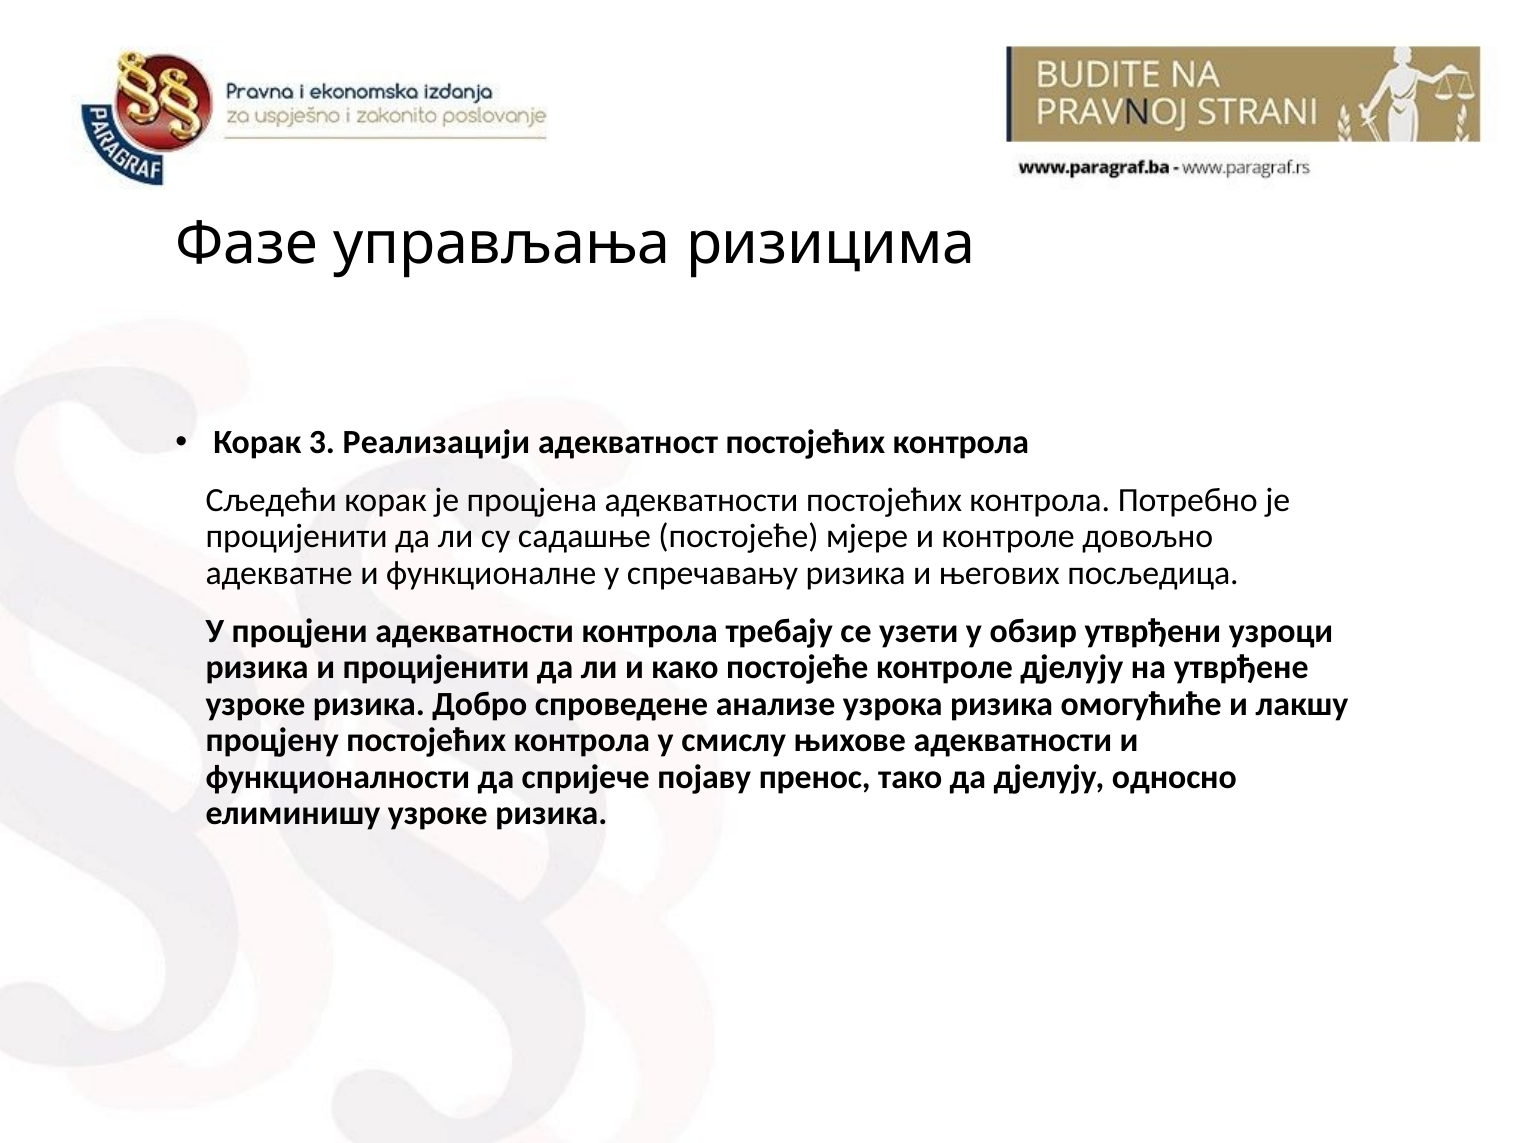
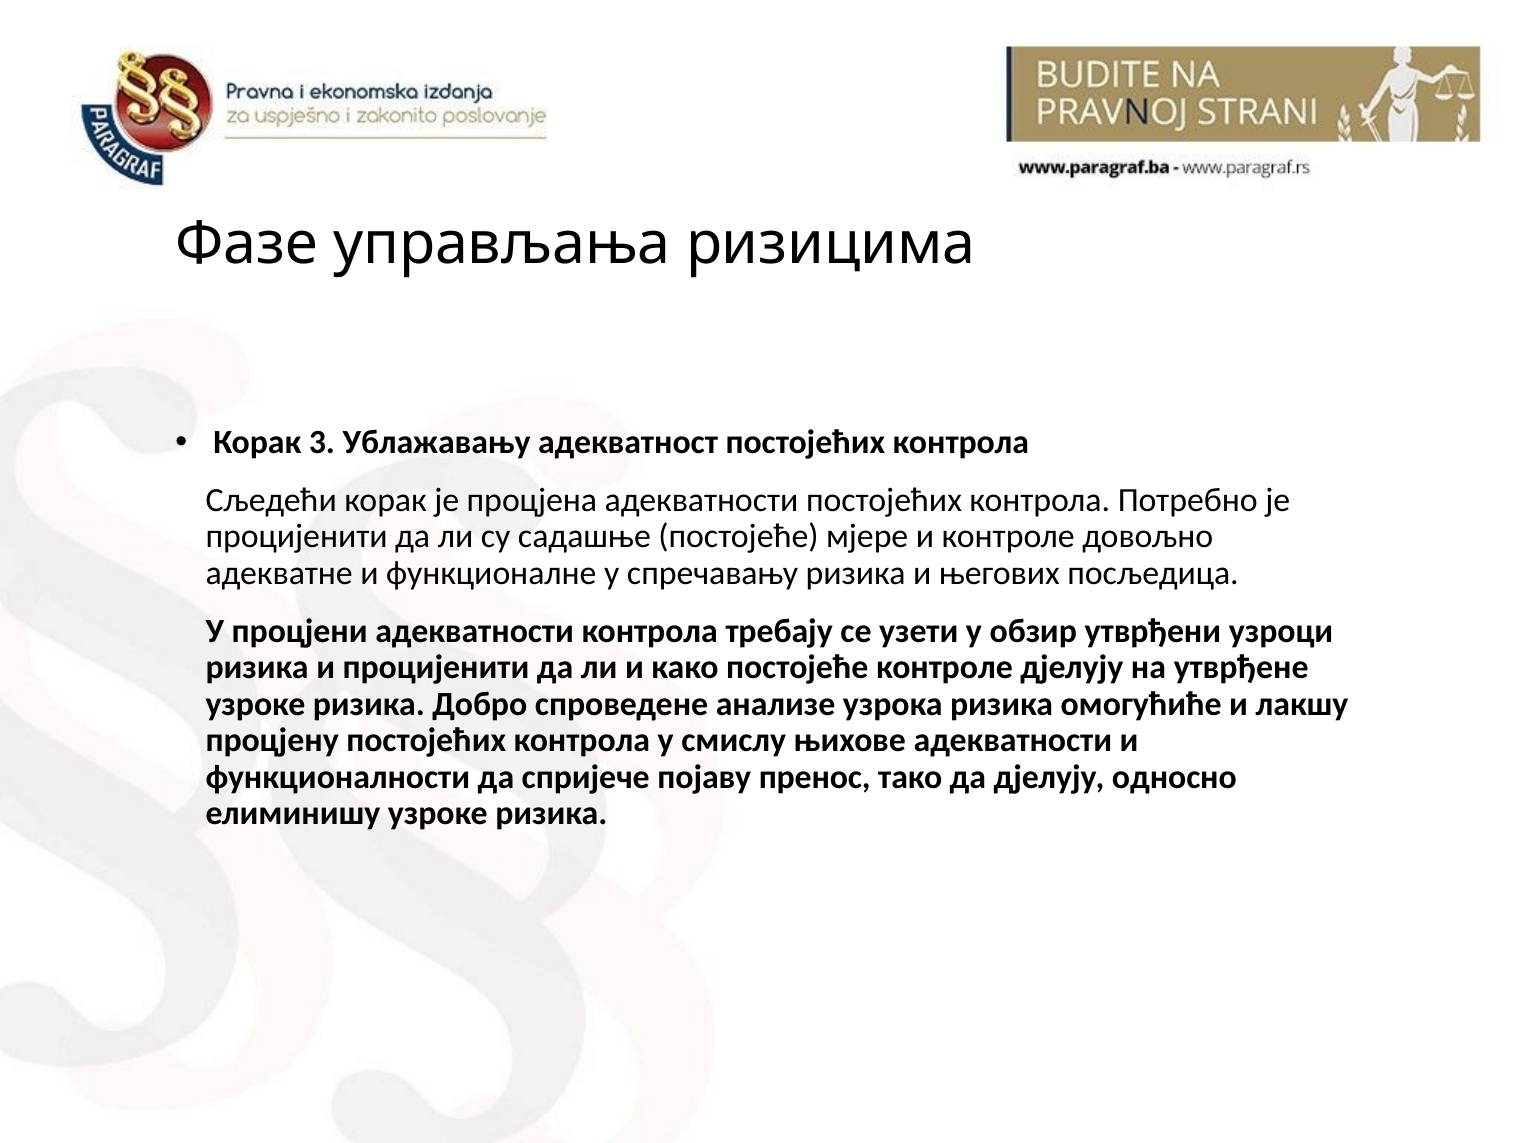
Реализацији: Реализацији -> Ублажавању (437, 442)
